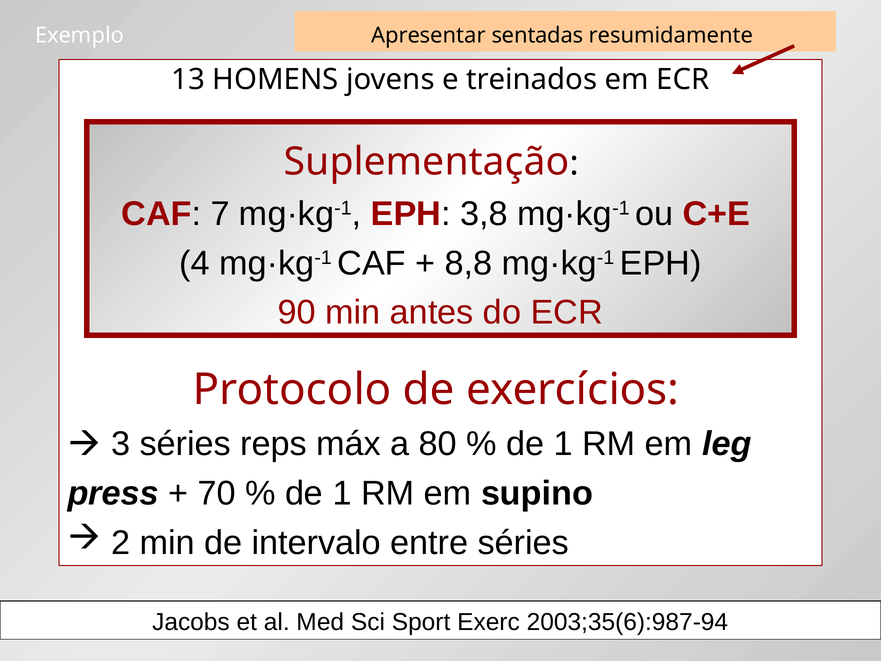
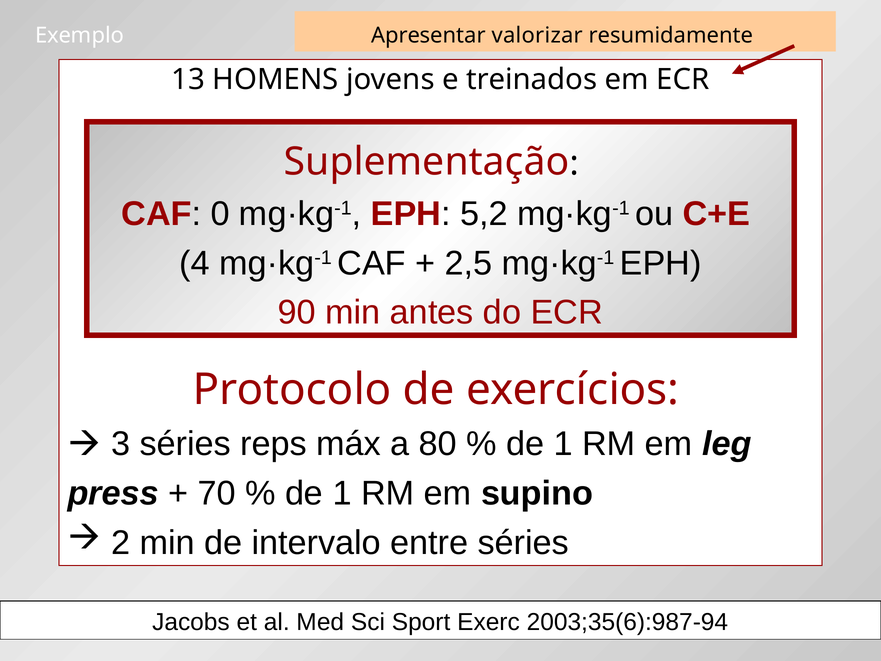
sentadas: sentadas -> valorizar (537, 35)
7: 7 -> 0 (220, 214)
3,8: 3,8 -> 5,2 (484, 214)
8,8: 8,8 -> 2,5 (468, 263)
